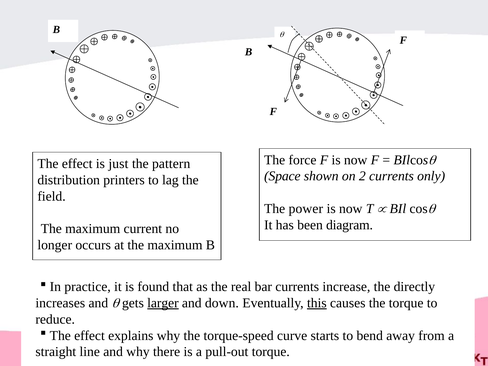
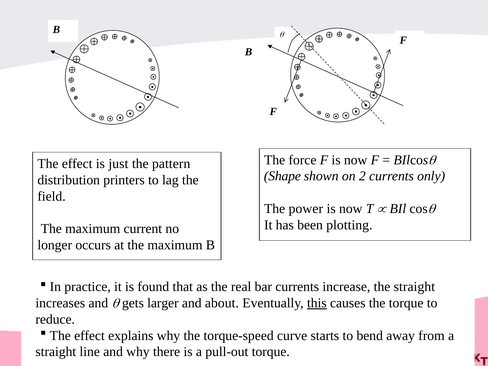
Space: Space -> Shape (282, 176)
diagram: diagram -> plotting (349, 225)
the directly: directly -> straight (414, 287)
larger underline: present -> none (163, 303)
down: down -> about (222, 303)
